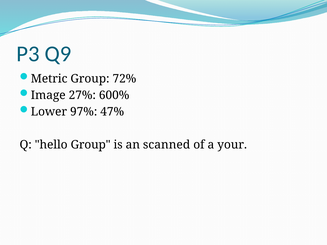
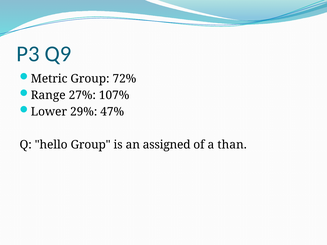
Image: Image -> Range (48, 95)
600%: 600% -> 107% (114, 95)
97%: 97% -> 29% (84, 112)
scanned: scanned -> assigned (167, 145)
your: your -> than (232, 145)
